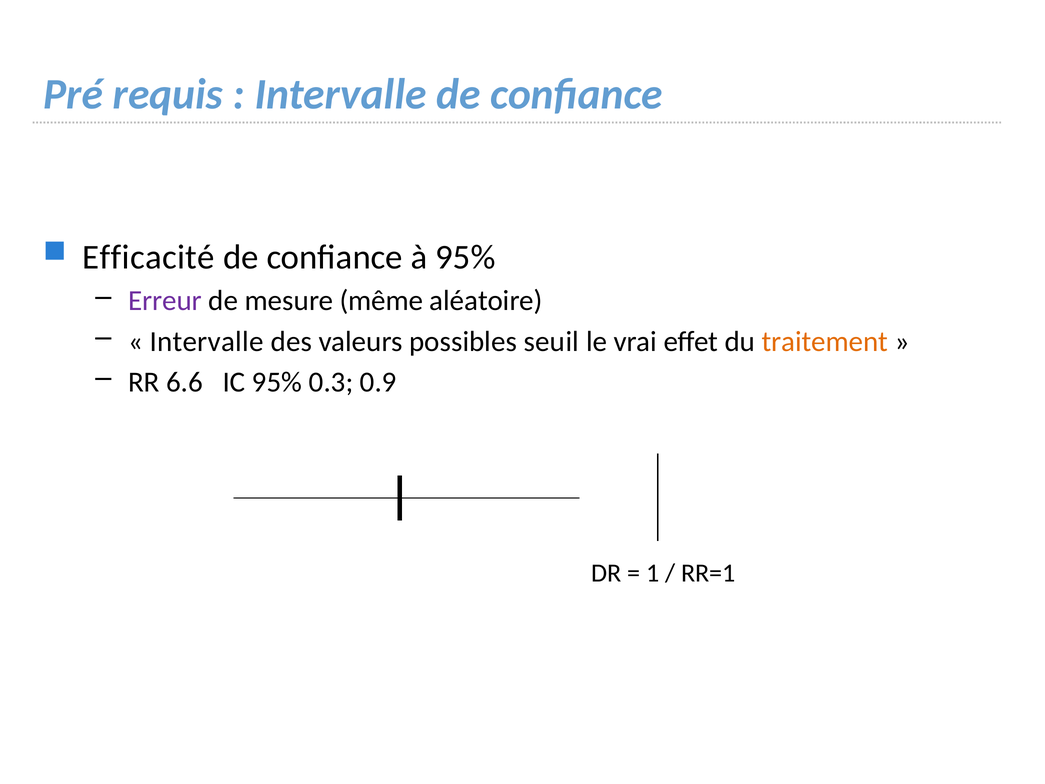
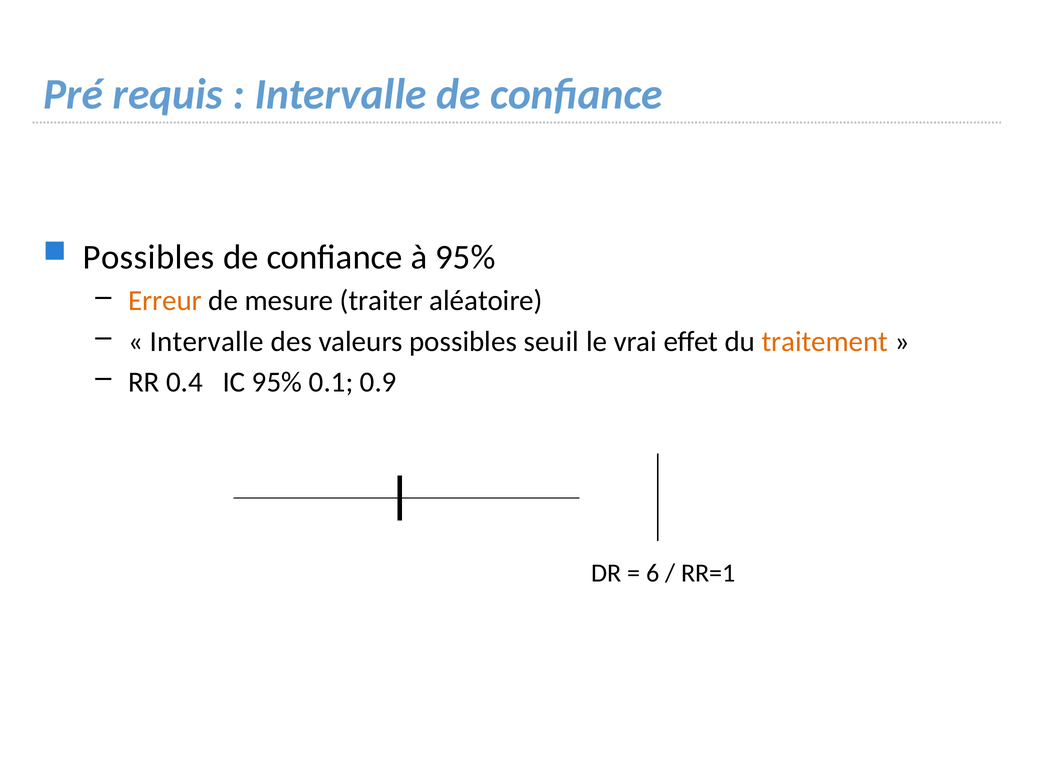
Efficacité: Efficacité -> Possibles (149, 257)
Erreur colour: purple -> orange (165, 301)
même: même -> traiter (381, 301)
6.6: 6.6 -> 0.4 (184, 382)
0.3: 0.3 -> 0.1 (331, 382)
1: 1 -> 6 (653, 573)
